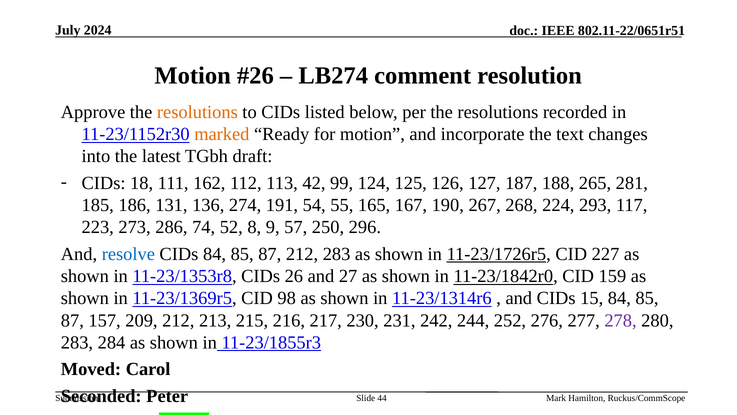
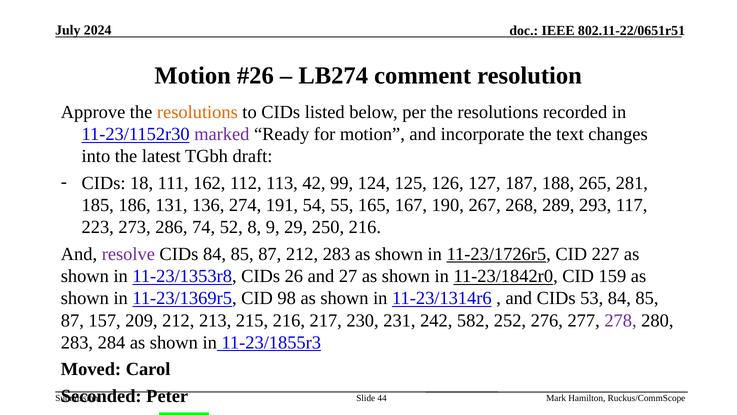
marked colour: orange -> purple (222, 134)
224: 224 -> 289 (558, 205)
57: 57 -> 29 (296, 227)
250 296: 296 -> 216 (365, 227)
resolve colour: blue -> purple (128, 254)
15: 15 -> 53 (592, 298)
244: 244 -> 582 (473, 320)
